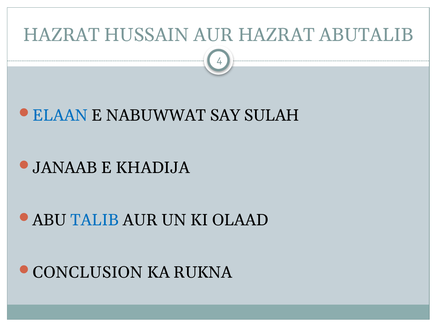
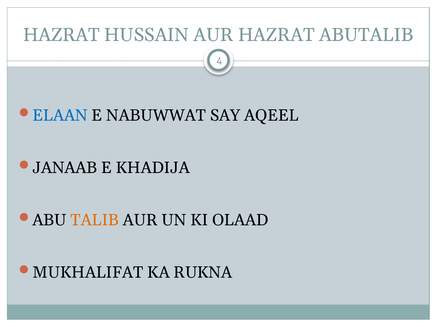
SULAH: SULAH -> AQEEL (272, 116)
TALIB colour: blue -> orange (95, 221)
CONCLUSION: CONCLUSION -> MUKHALIFAT (88, 273)
